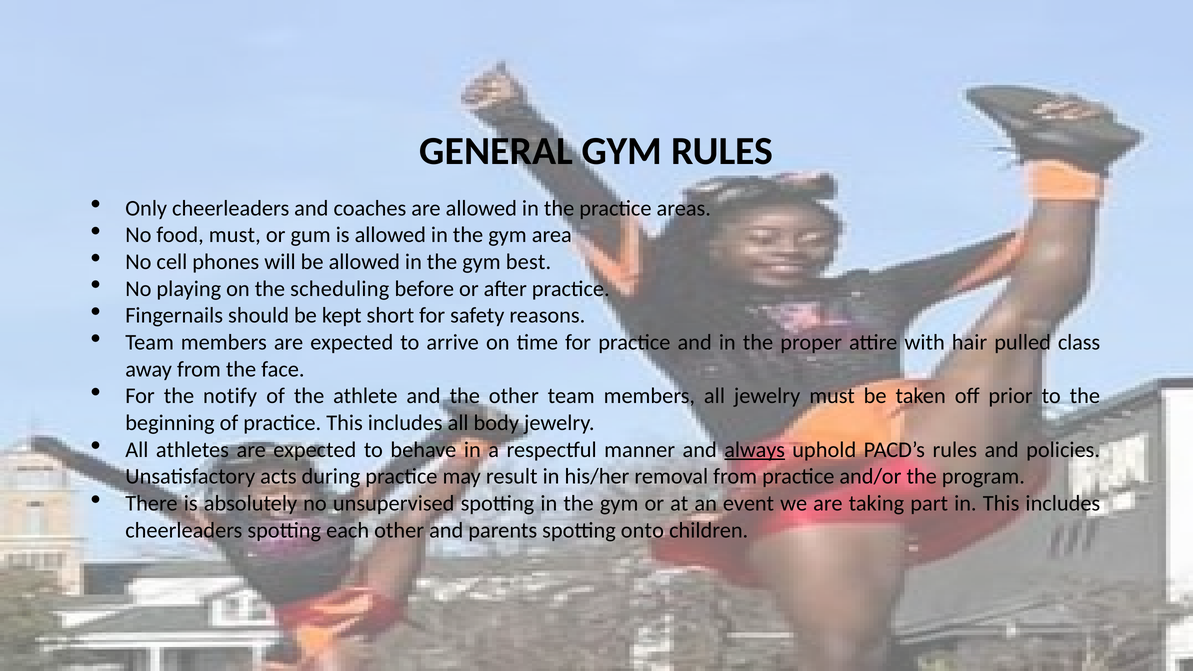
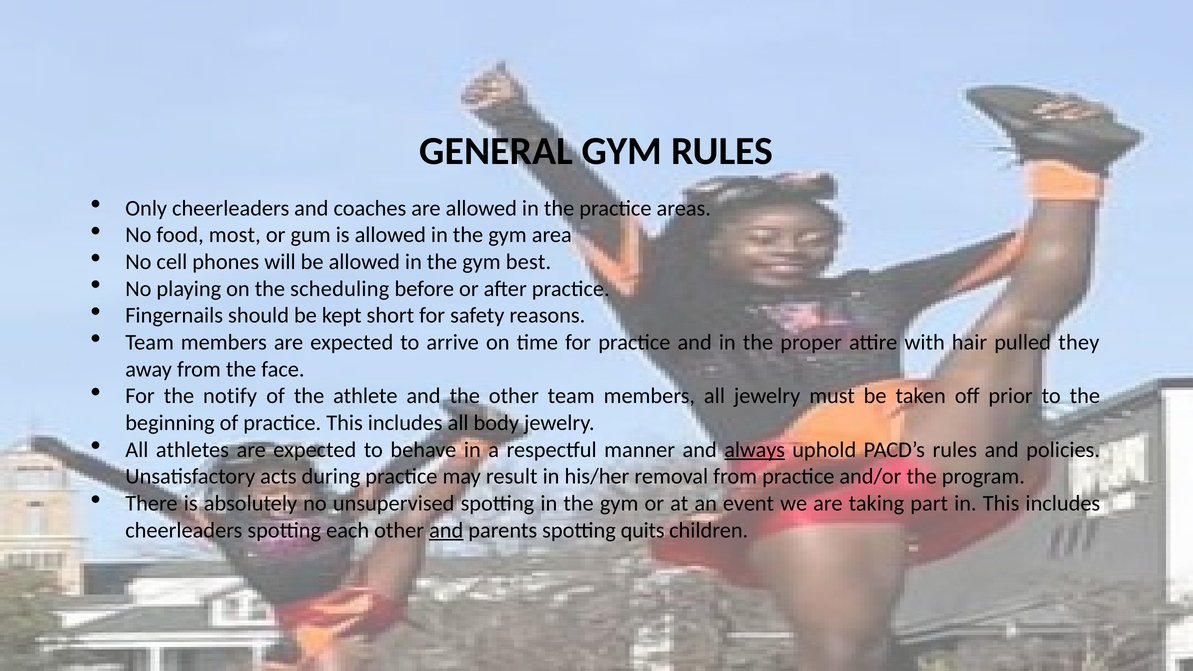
food must: must -> most (235, 235)
class: class -> they (1079, 342)
and underline: none -> present (446, 530)
onto: onto -> quits (643, 530)
